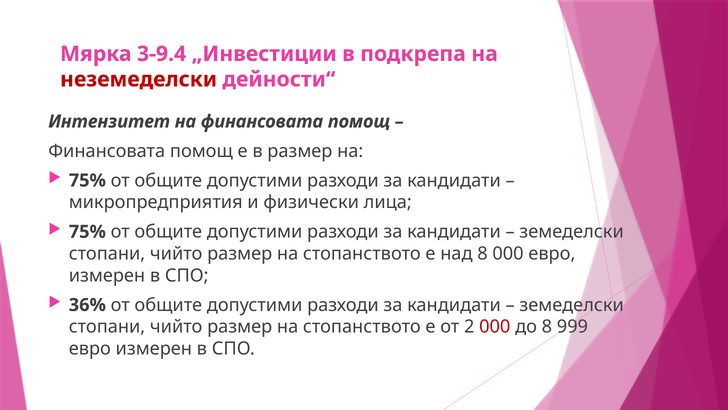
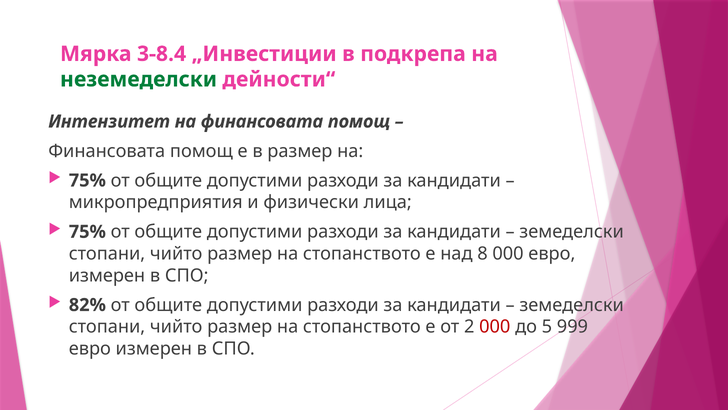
3-9.4: 3-9.4 -> 3-8.4 (162, 54)
неземеделски colour: red -> green (139, 79)
36%: 36% -> 82% (87, 305)
до 8: 8 -> 5 (547, 327)
